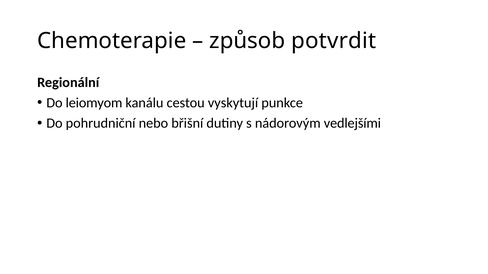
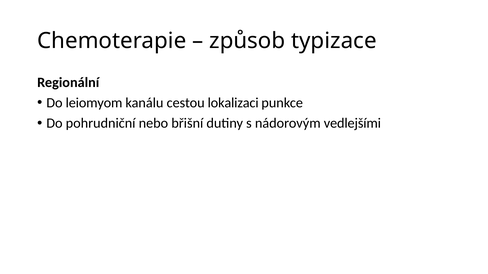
potvrdit: potvrdit -> typizace (334, 41)
vyskytují: vyskytují -> lokalizaci (233, 103)
